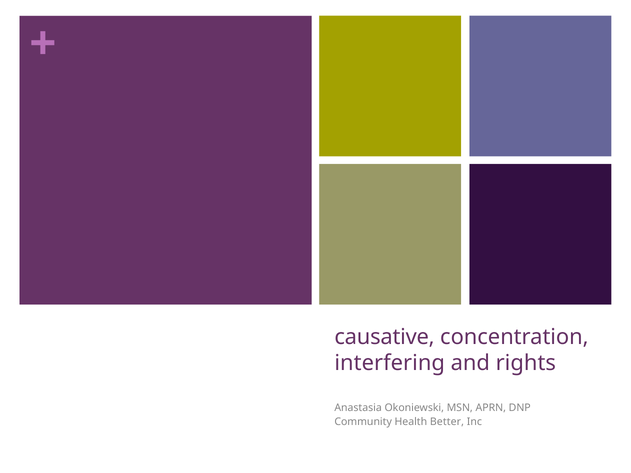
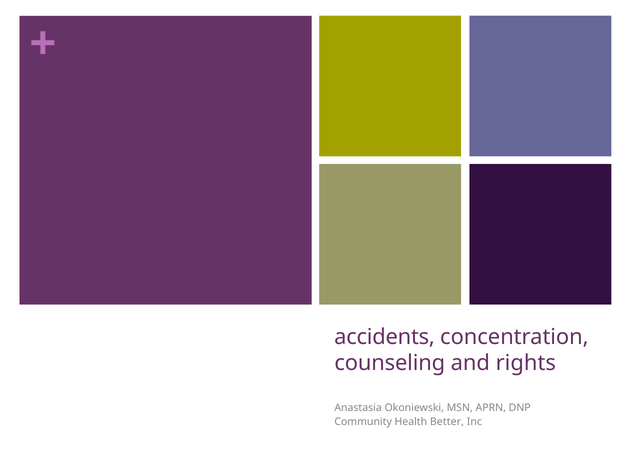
causative: causative -> accidents (385, 337)
interfering: interfering -> counseling (390, 363)
